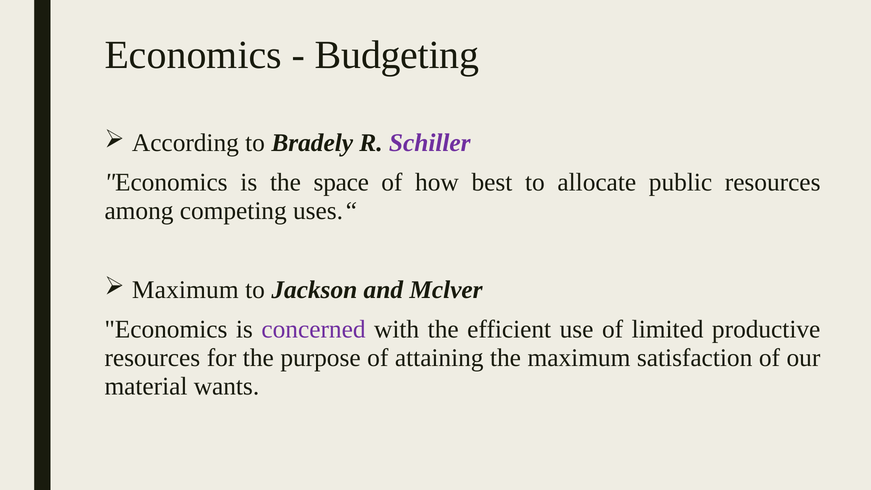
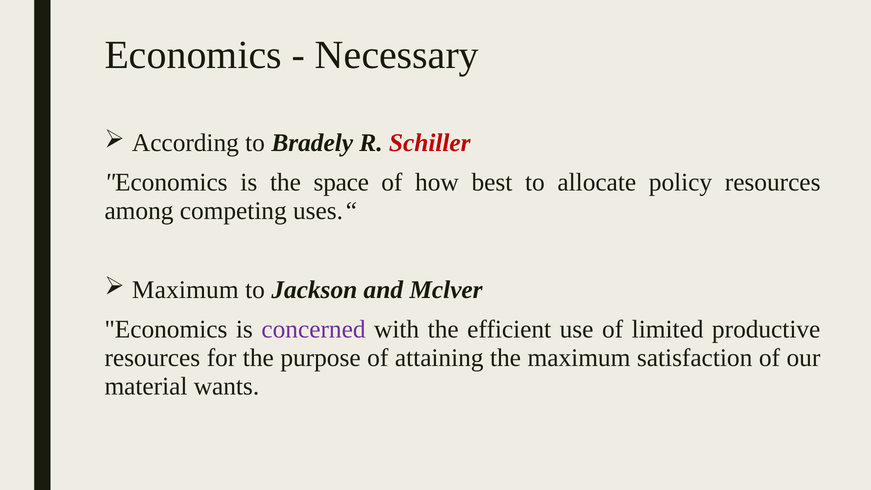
Budgeting: Budgeting -> Necessary (397, 55)
Schiller colour: purple -> red (430, 143)
public: public -> policy (681, 182)
